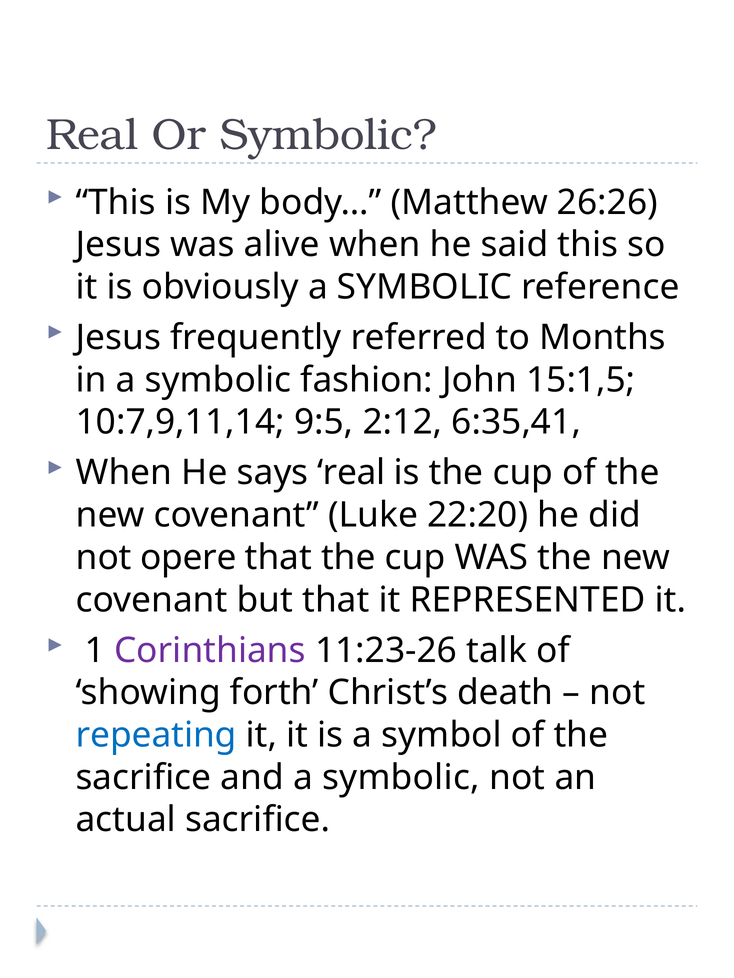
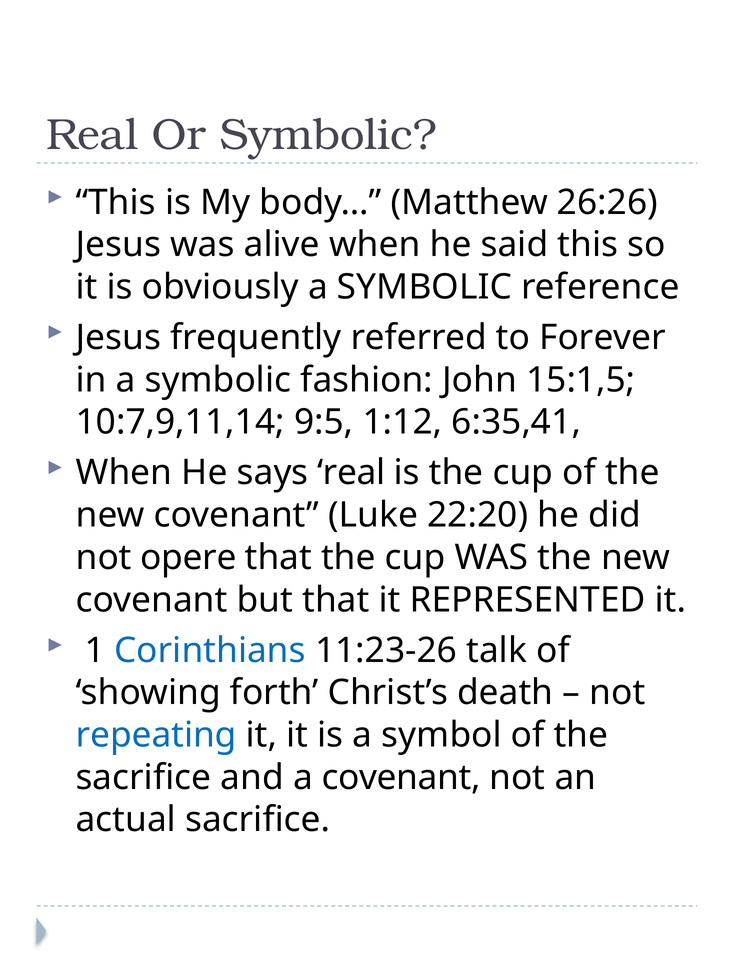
Months: Months -> Forever (603, 338)
2:12: 2:12 -> 1:12 (402, 423)
Corinthians colour: purple -> blue (210, 651)
and a symbolic: symbolic -> covenant (401, 778)
